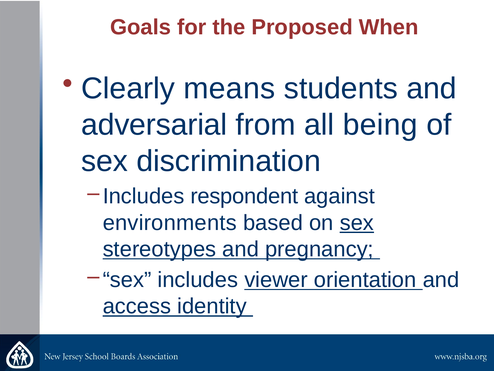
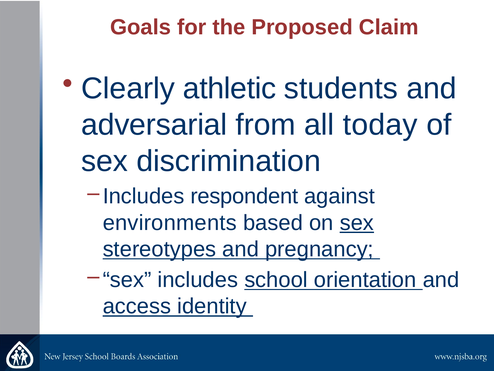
When: When -> Claim (389, 27)
means: means -> athletic (230, 89)
being: being -> today (380, 125)
viewer: viewer -> school (276, 280)
